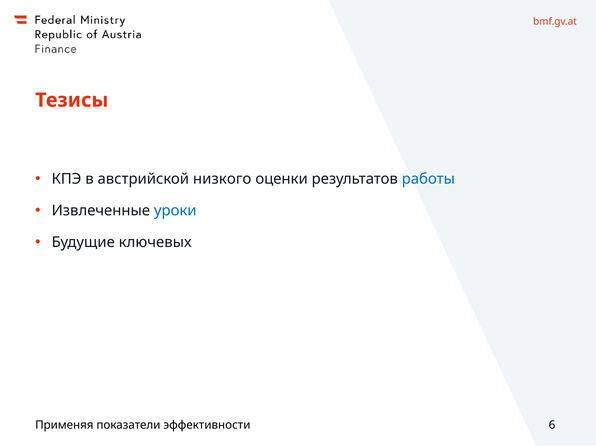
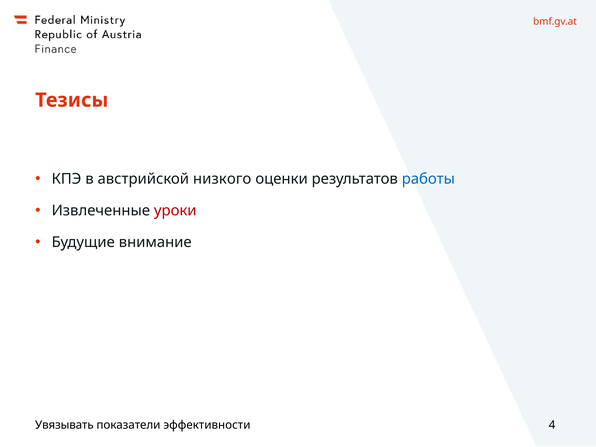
уроки colour: blue -> red (175, 211)
ключевых: ключевых -> внимание (155, 242)
Применяя: Применяя -> Увязывать (64, 425)
6: 6 -> 4 (552, 425)
